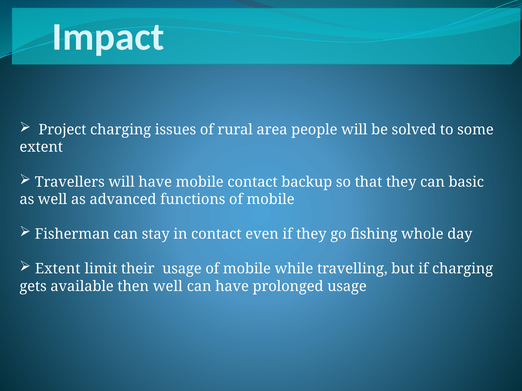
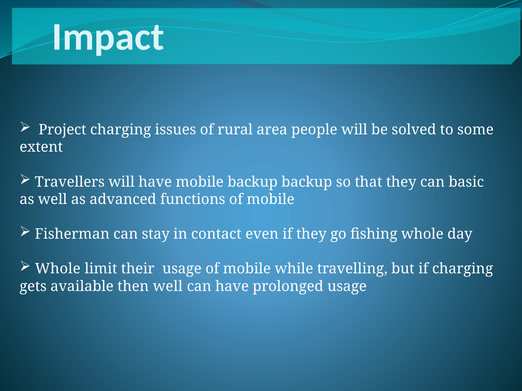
mobile contact: contact -> backup (253, 182)
Extent: Extent -> Whole (58, 269)
